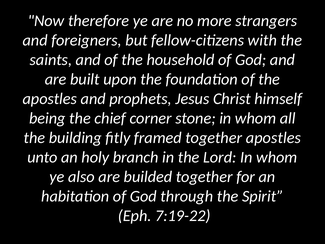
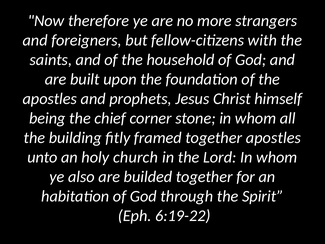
branch: branch -> church (136, 157)
7:19-22: 7:19-22 -> 6:19-22 (183, 216)
